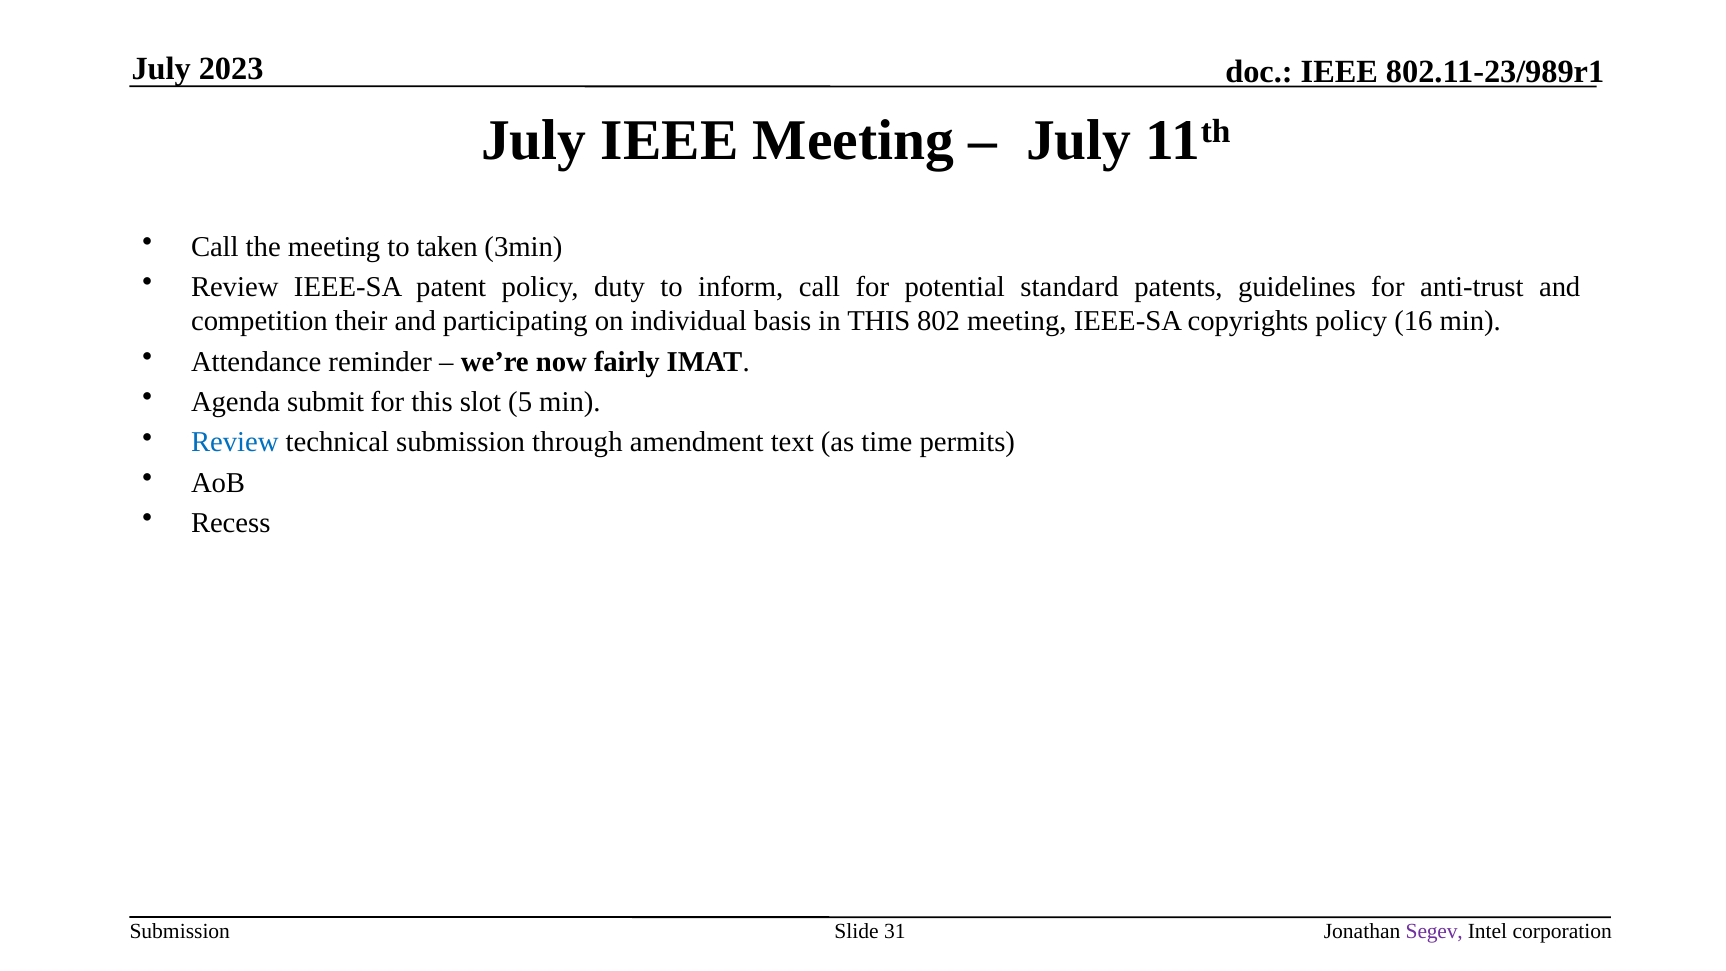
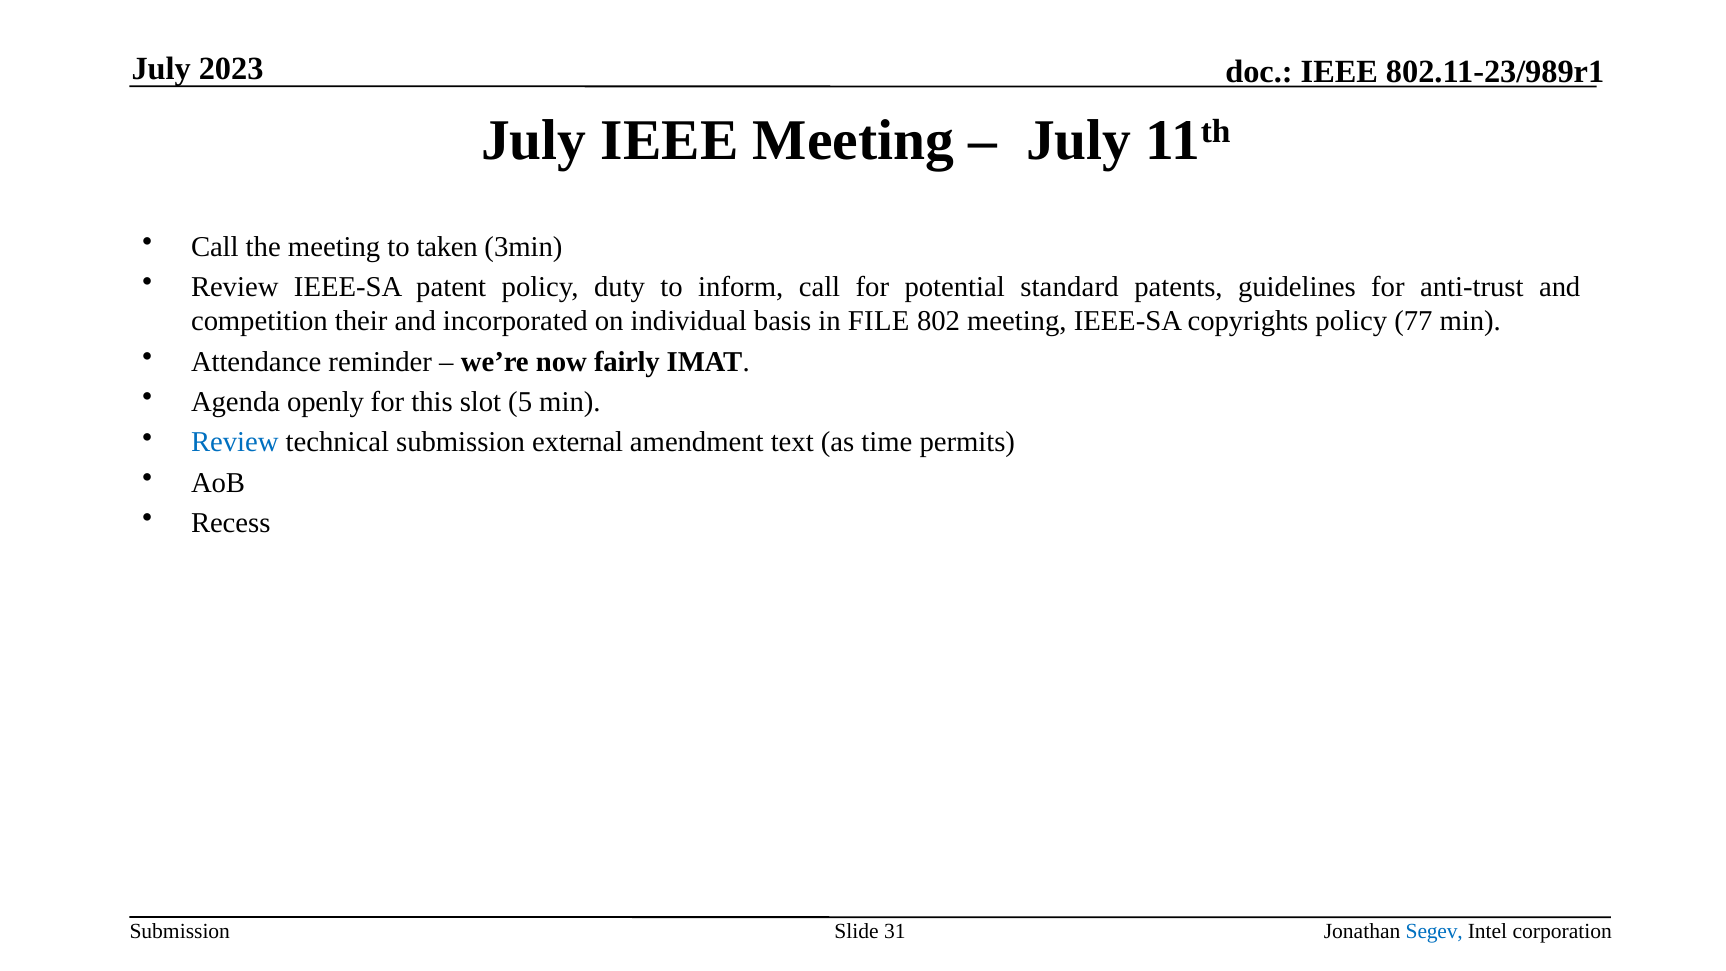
participating: participating -> incorporated (515, 321)
in THIS: THIS -> FILE (879, 321)
16: 16 -> 77 (1413, 321)
submit: submit -> openly (326, 402)
through: through -> external (578, 442)
Segev colour: purple -> blue (1434, 931)
